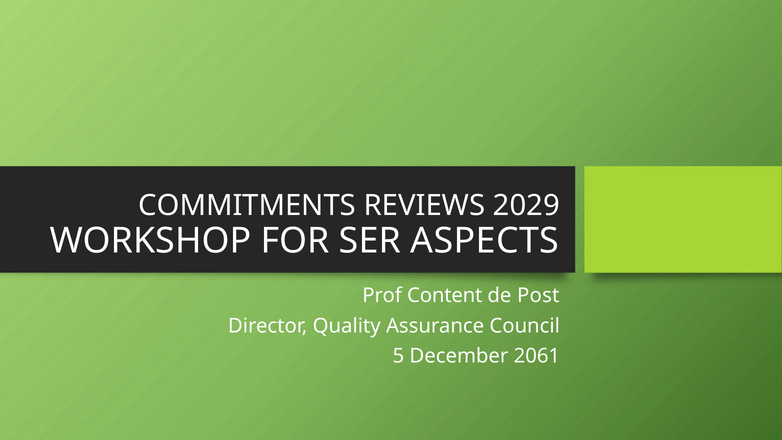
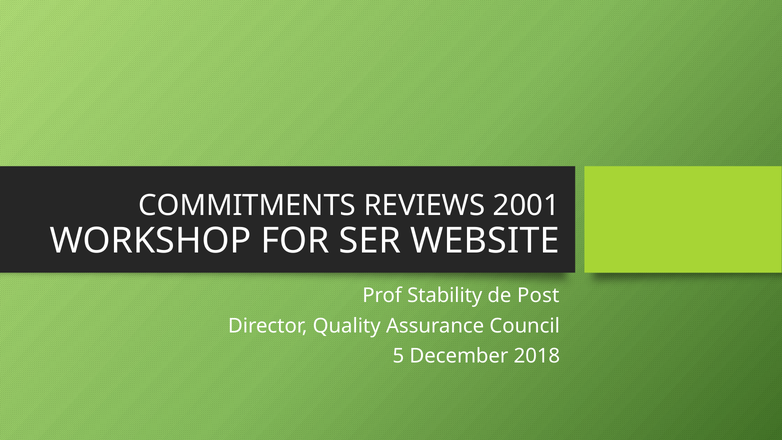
2029: 2029 -> 2001 (526, 206)
ASPECTS: ASPECTS -> WEBSITE (485, 241)
Content: Content -> Stability (445, 296)
2061: 2061 -> 2018 (537, 356)
